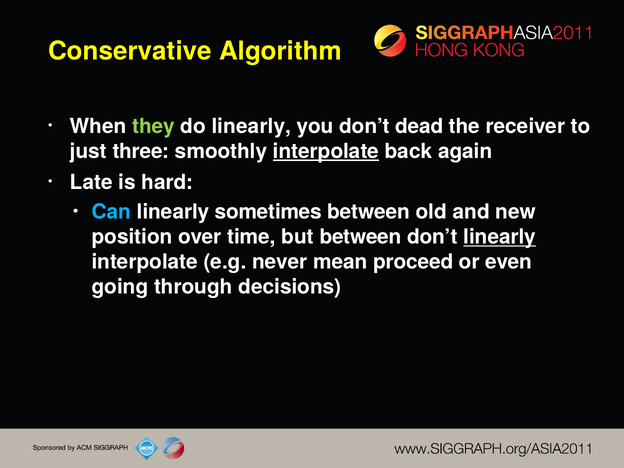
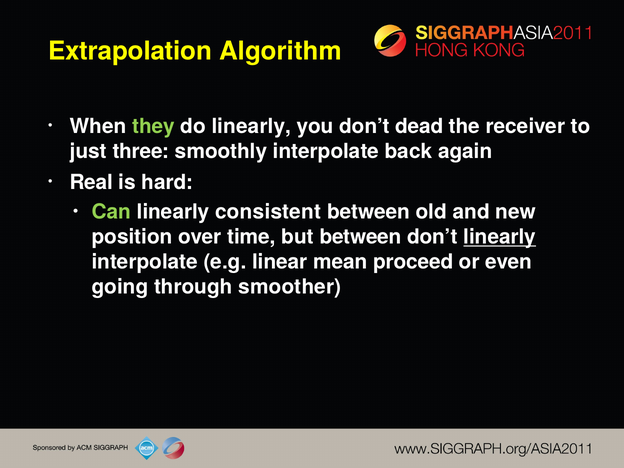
Conservative: Conservative -> Extrapolation (130, 51)
interpolate underline: present -> none (326, 151)
Late: Late -> Real (91, 182)
Can colour: light blue -> light green (111, 212)
sometimes: sometimes -> consistent (268, 212)
never: never -> linear (280, 262)
decisions: decisions -> smoother (290, 287)
